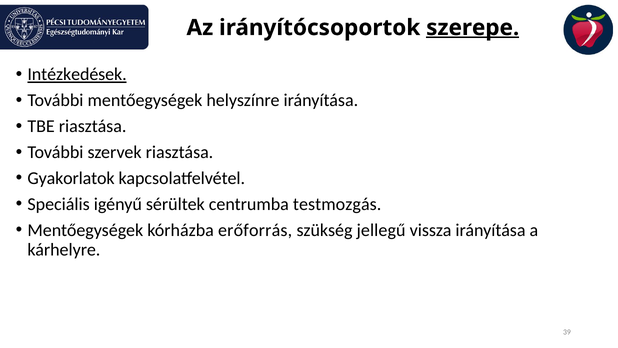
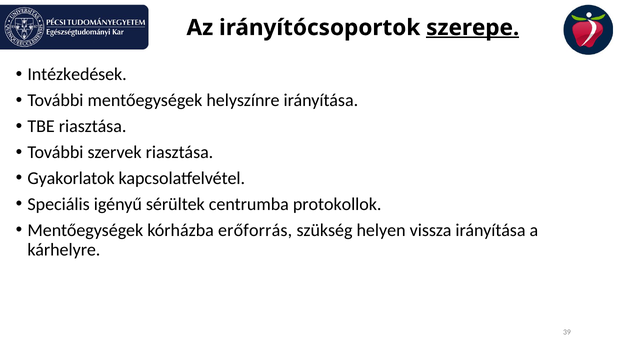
Intézkedések underline: present -> none (77, 74)
testmozgás: testmozgás -> protokollok (337, 204)
jellegű: jellegű -> helyen (381, 230)
